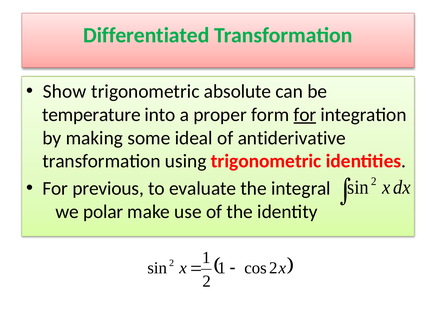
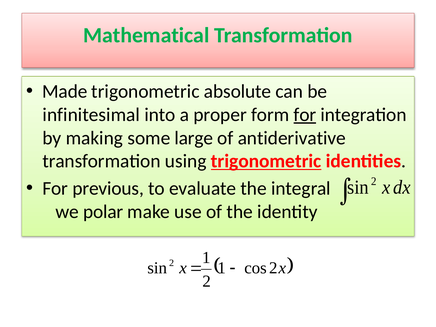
Differentiated: Differentiated -> Mathematical (146, 35)
Show: Show -> Made (65, 91)
temperature: temperature -> infinitesimal (91, 115)
ideal: ideal -> large (194, 138)
trigonometric underline: none -> present (266, 161)
